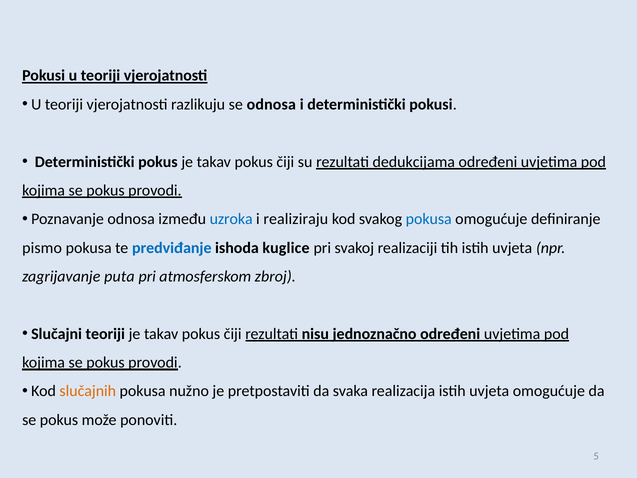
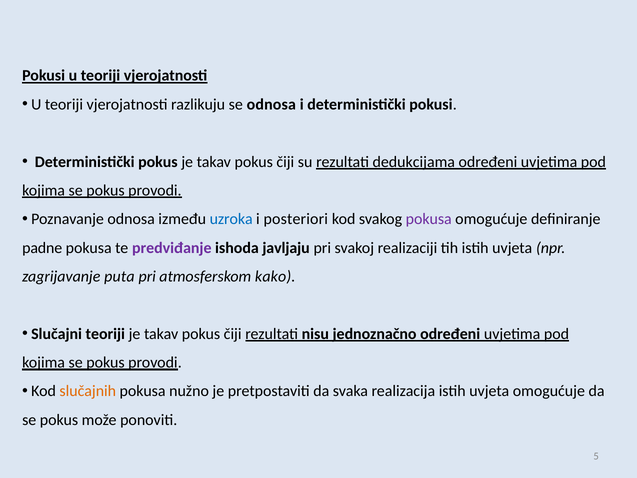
realiziraju: realiziraju -> posteriori (296, 219)
pokusa colour: blue -> purple (429, 219)
pismo: pismo -> padne (42, 248)
predviđanje colour: blue -> purple (172, 248)
kuglice: kuglice -> javljaju (286, 248)
zbroj: zbroj -> kako (275, 276)
